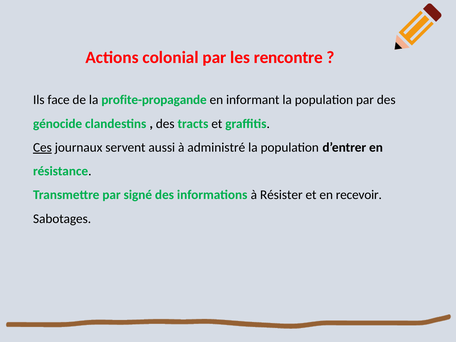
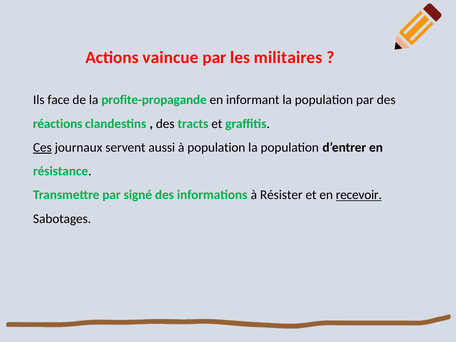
colonial: colonial -> vaincue (171, 57)
rencontre: rencontre -> militaires (288, 57)
génocide: génocide -> réactions (58, 124)
à administré: administré -> population (216, 147)
recevoir underline: none -> present (359, 195)
